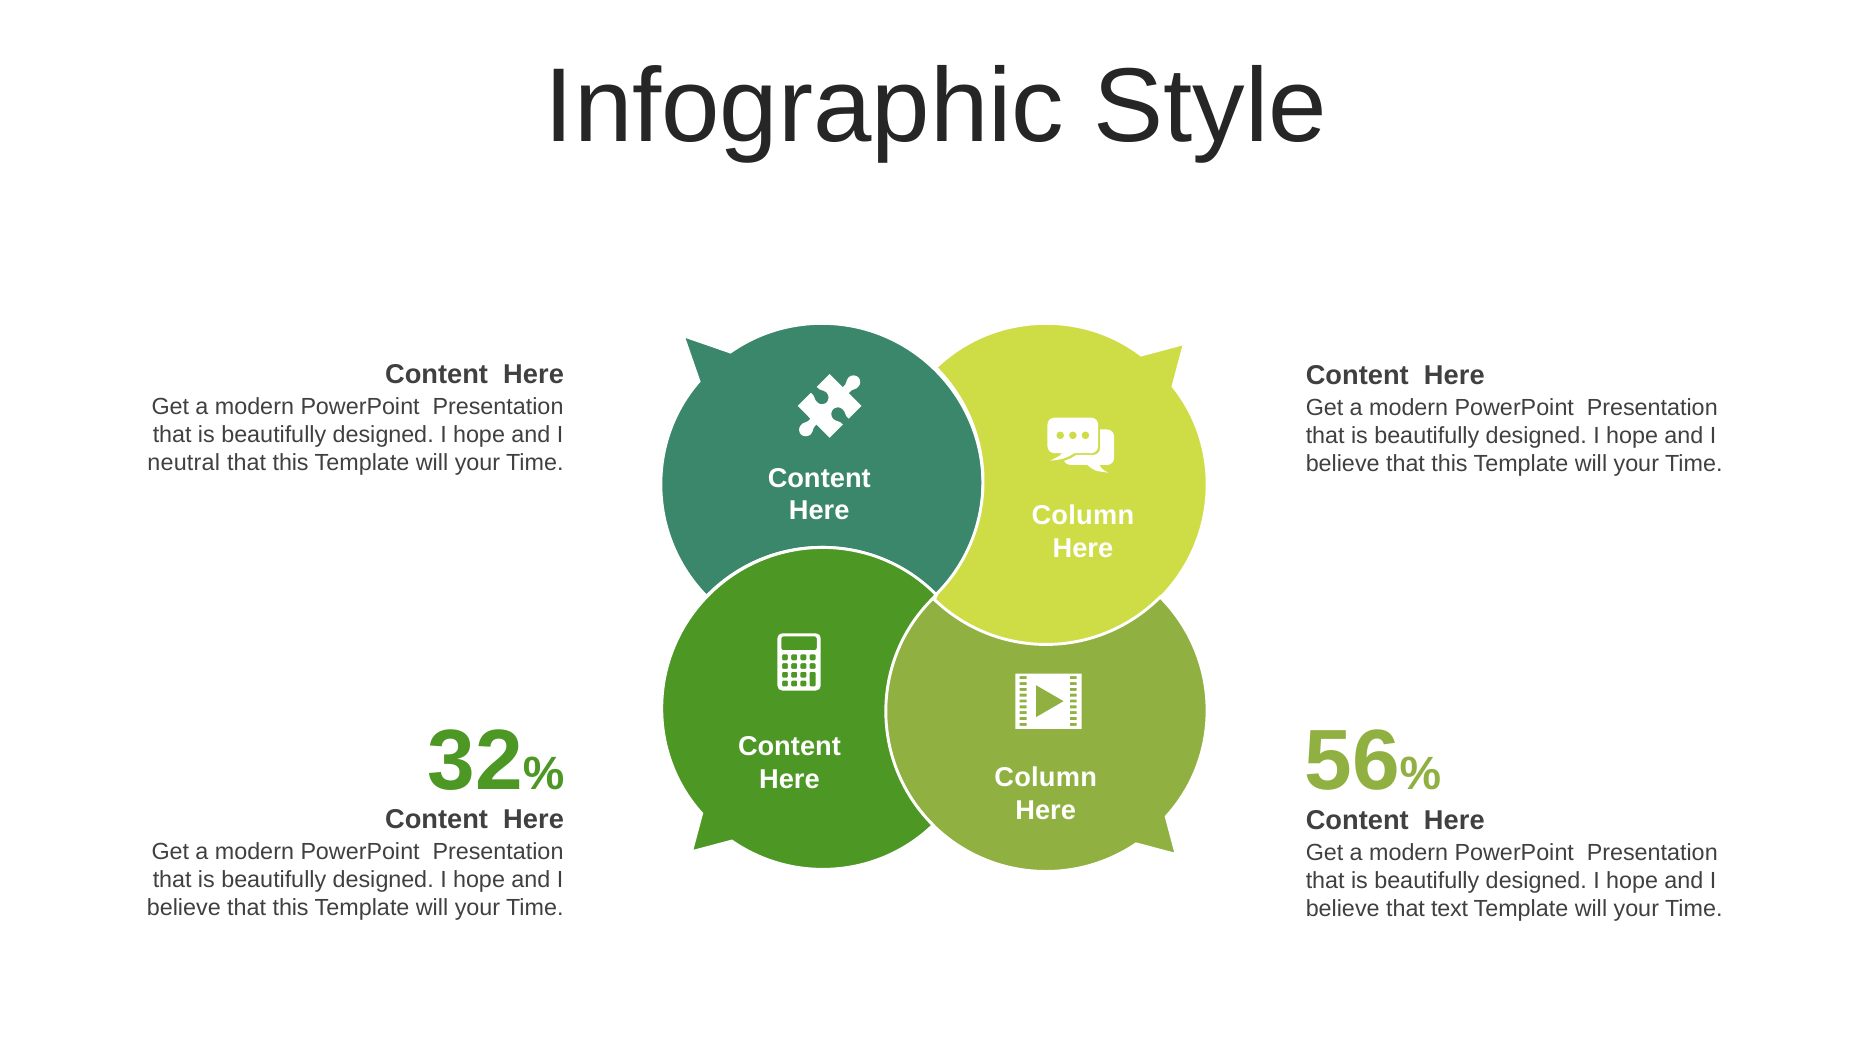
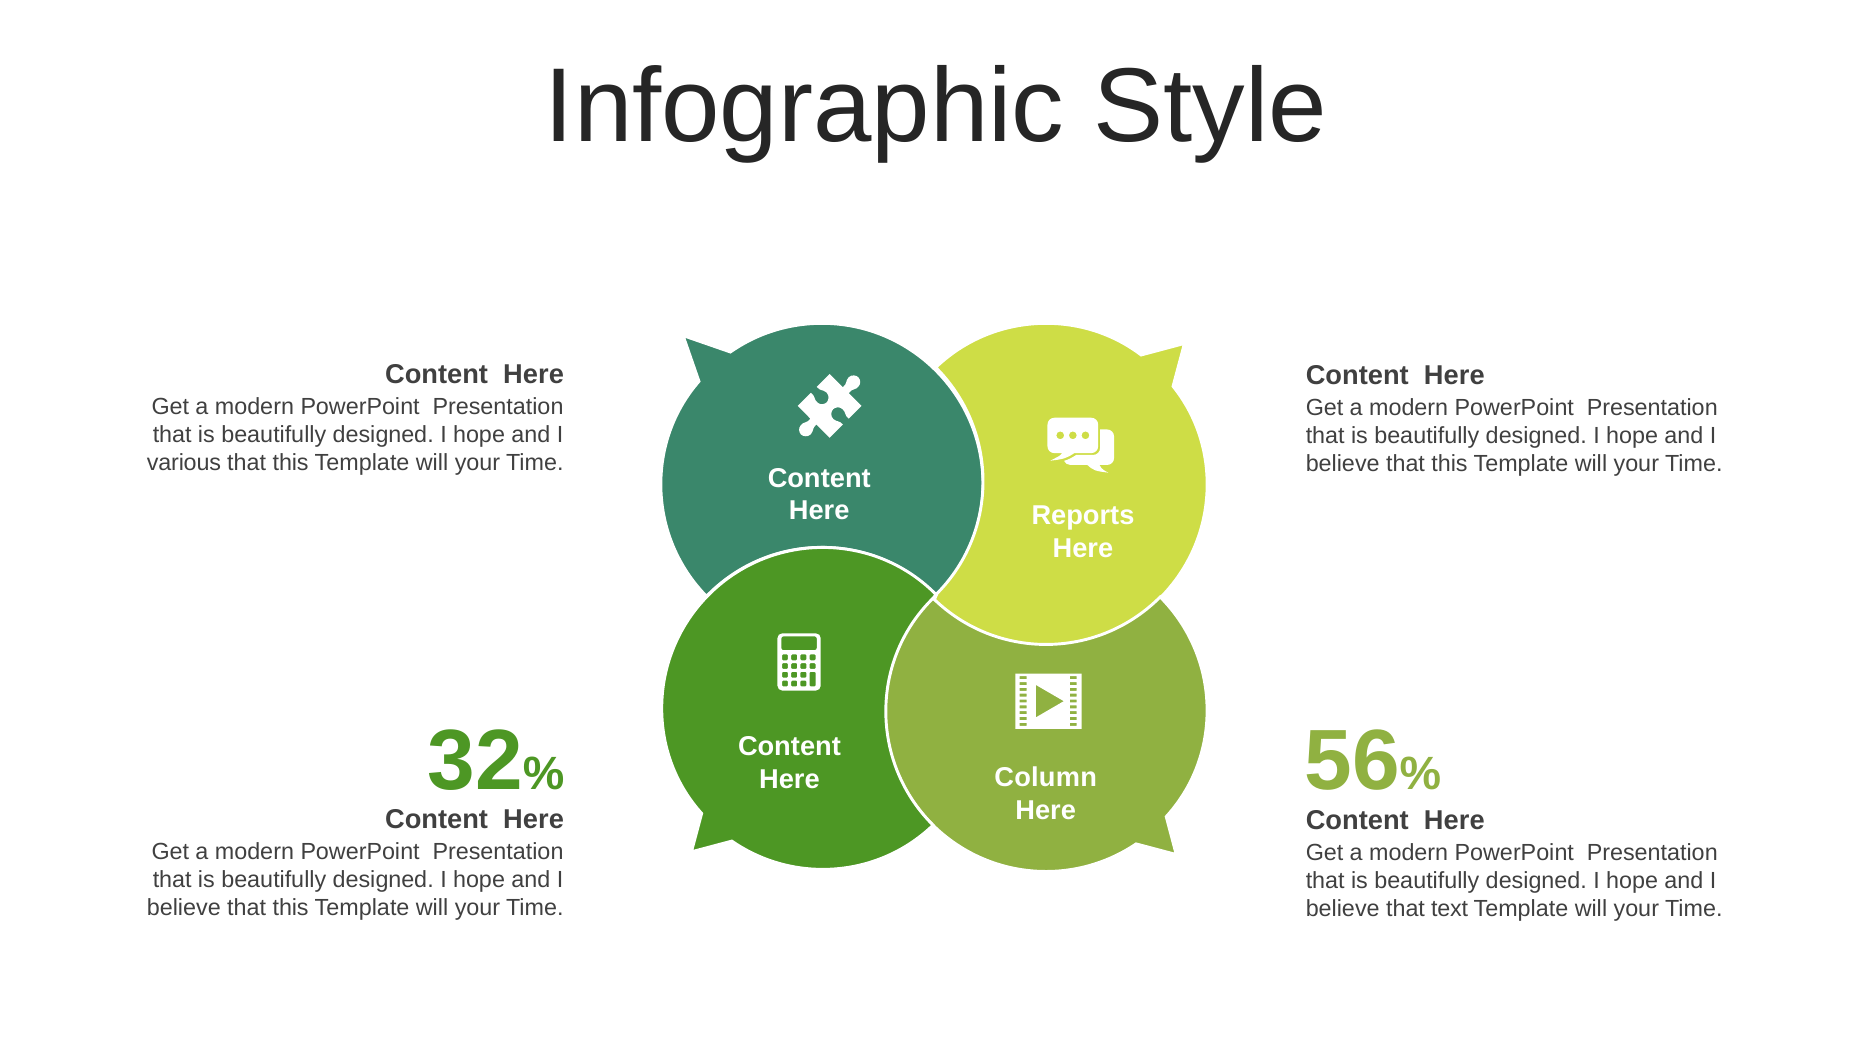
neutral: neutral -> various (184, 463)
Column: Column -> Reports (1083, 516)
